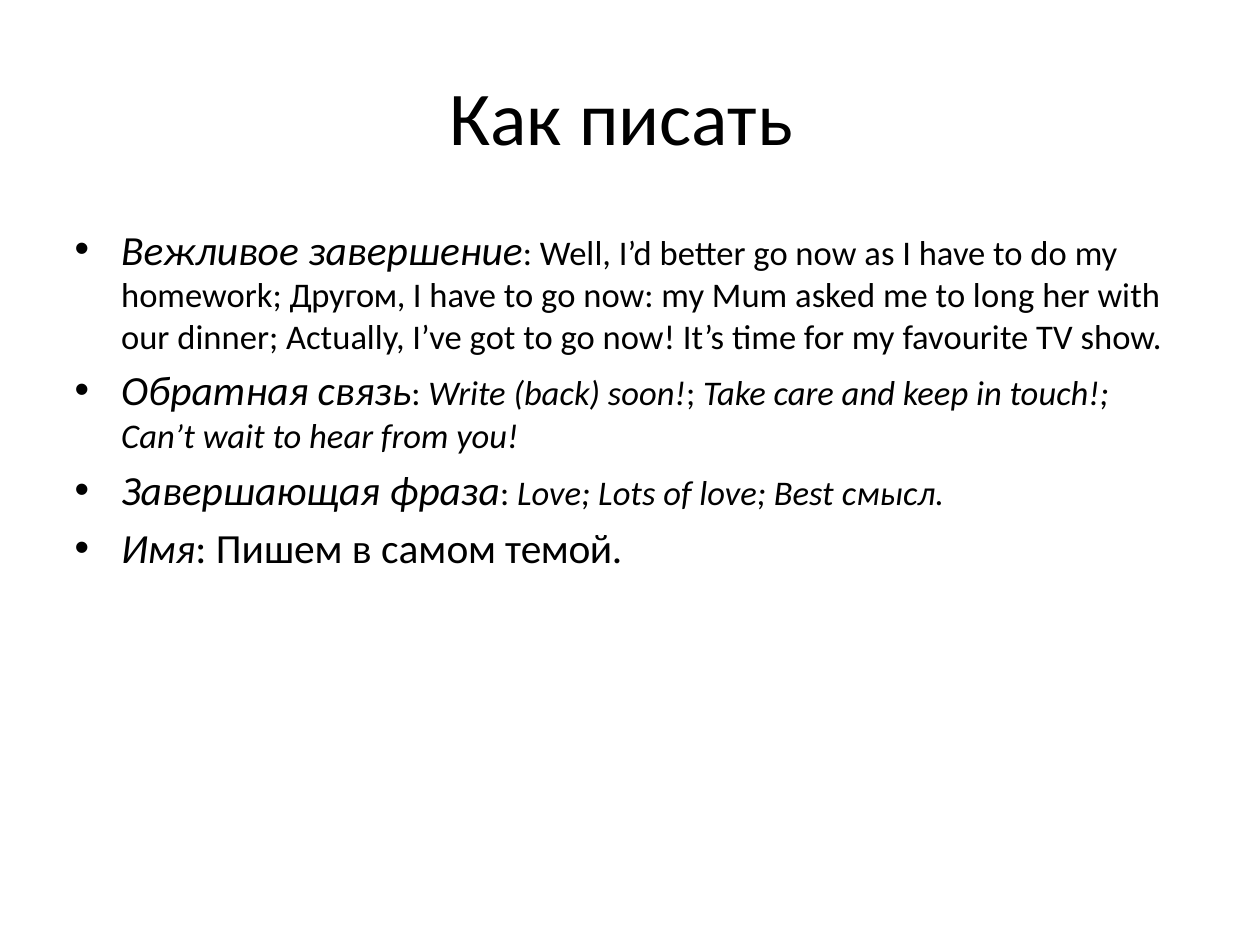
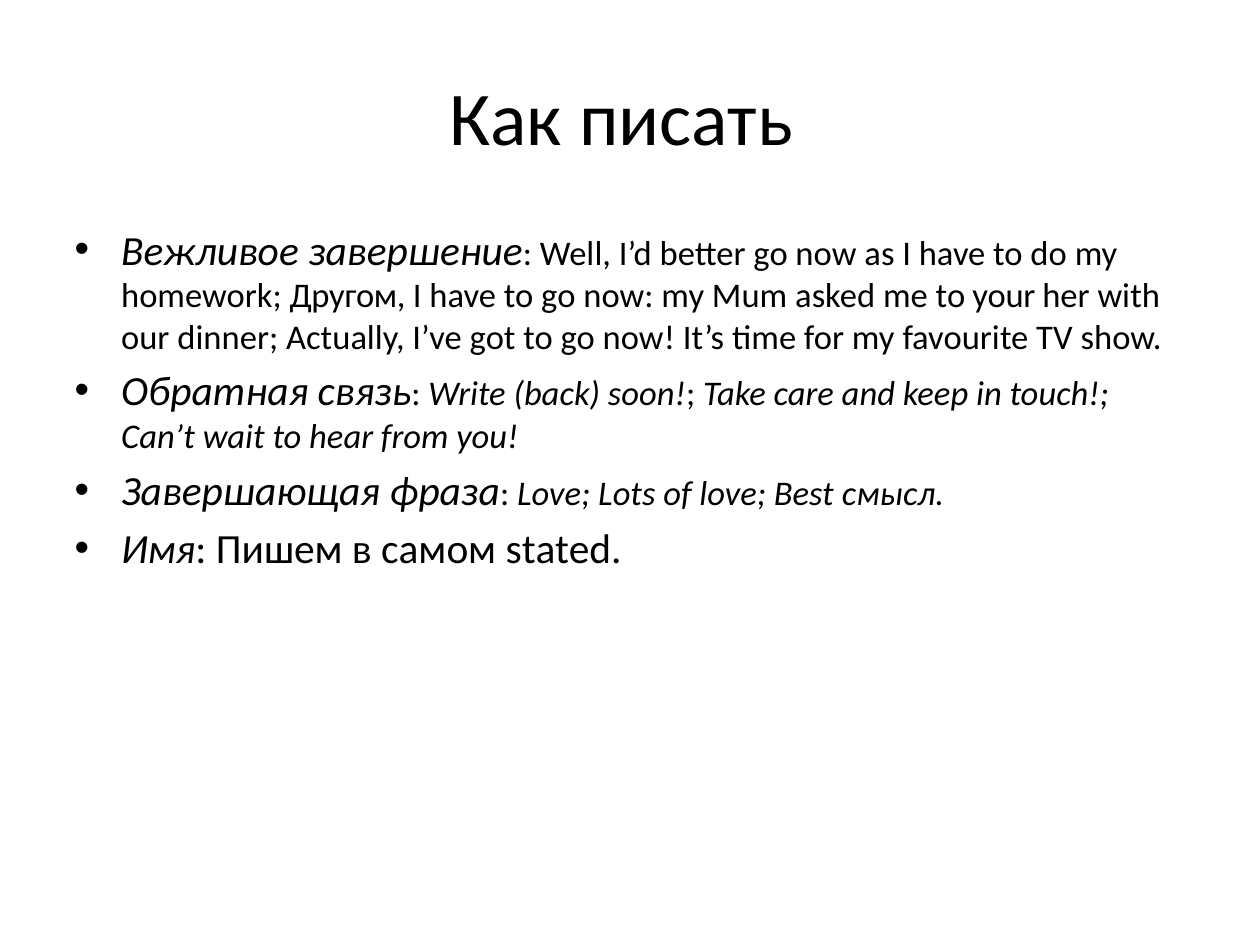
long: long -> your (1004, 297)
темой: темой -> stated (564, 550)
